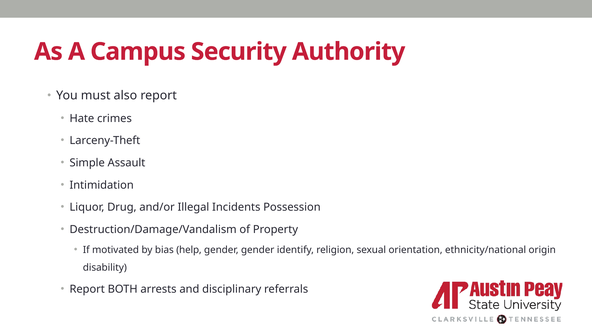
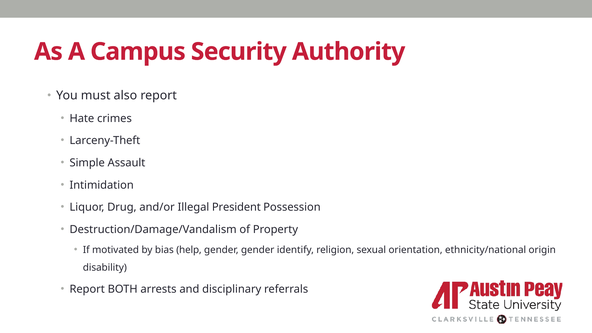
Incidents: Incidents -> President (236, 207)
